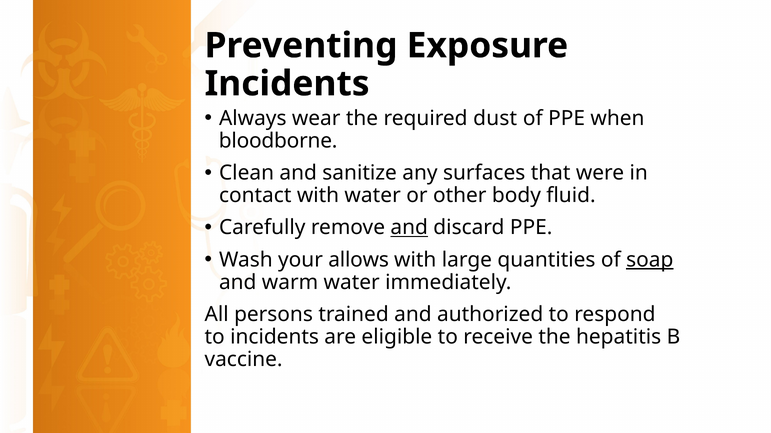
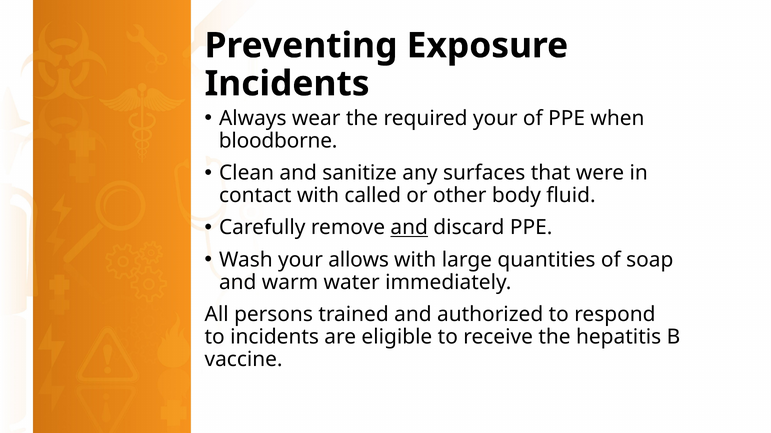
required dust: dust -> your (495, 118)
with water: water -> called (373, 196)
soap underline: present -> none (650, 260)
